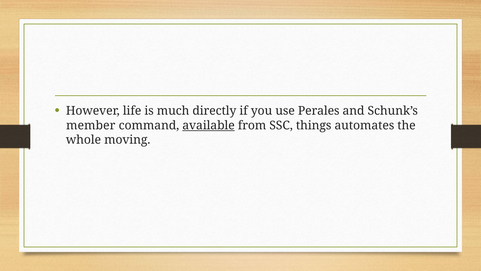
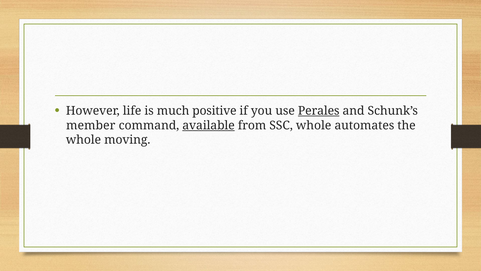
directly: directly -> positive (214, 111)
Perales underline: none -> present (319, 111)
SSC things: things -> whole (314, 125)
